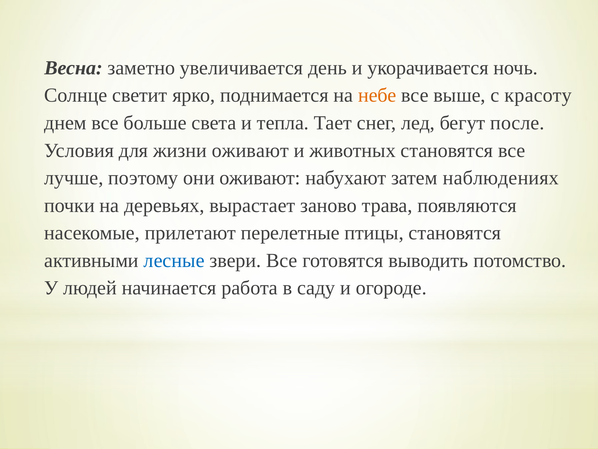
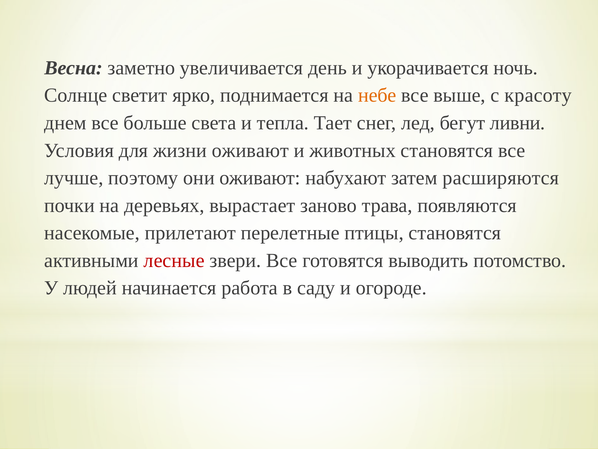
после: после -> ливни (518, 123)
наблюдениях: наблюдениях -> расширяются (501, 178)
лесные colour: blue -> red (174, 260)
